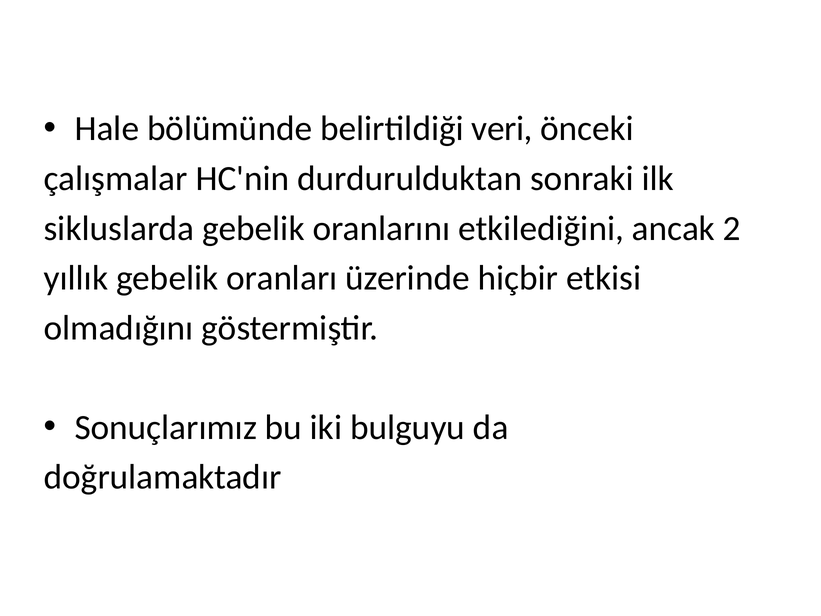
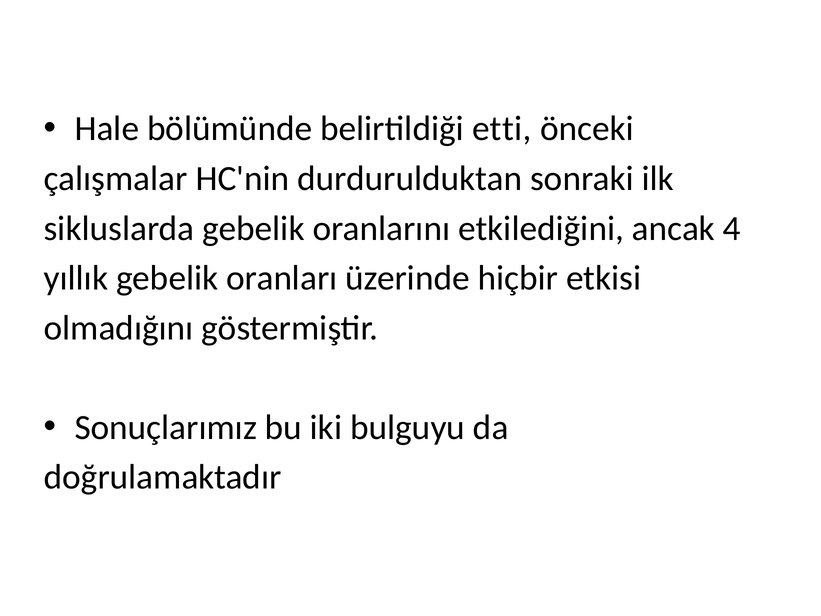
veri: veri -> etti (502, 129)
2: 2 -> 4 (732, 228)
